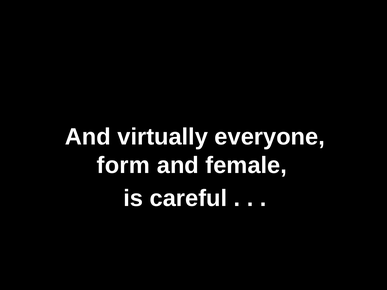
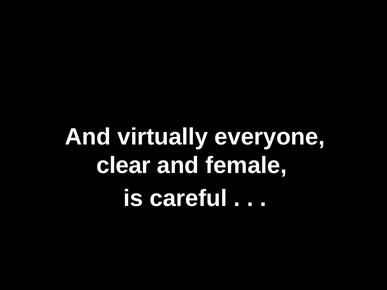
form: form -> clear (124, 165)
